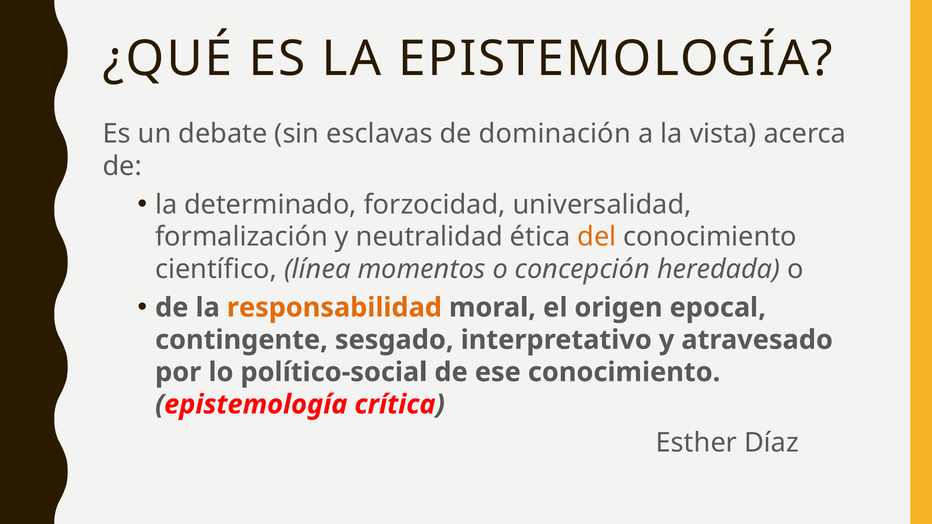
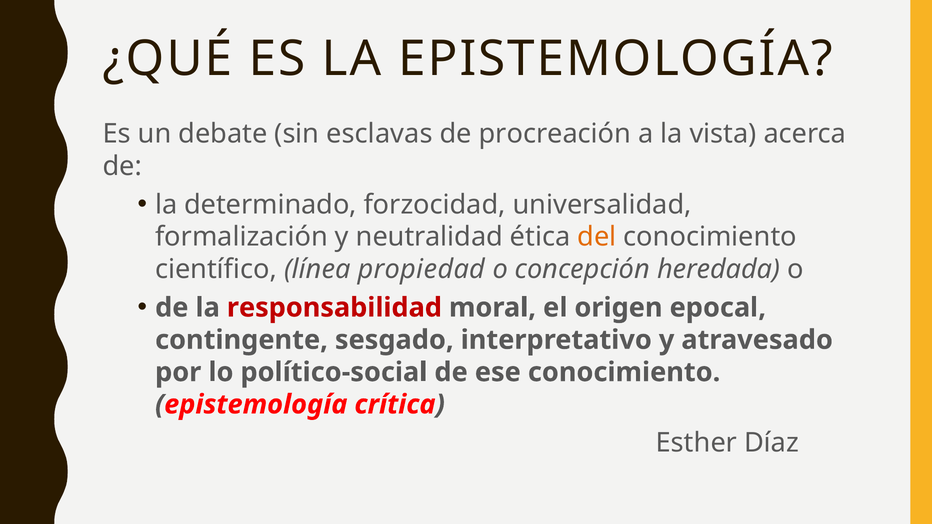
dominación: dominación -> procreación (555, 134)
momentos: momentos -> propiedad (421, 269)
responsabilidad colour: orange -> red (334, 308)
